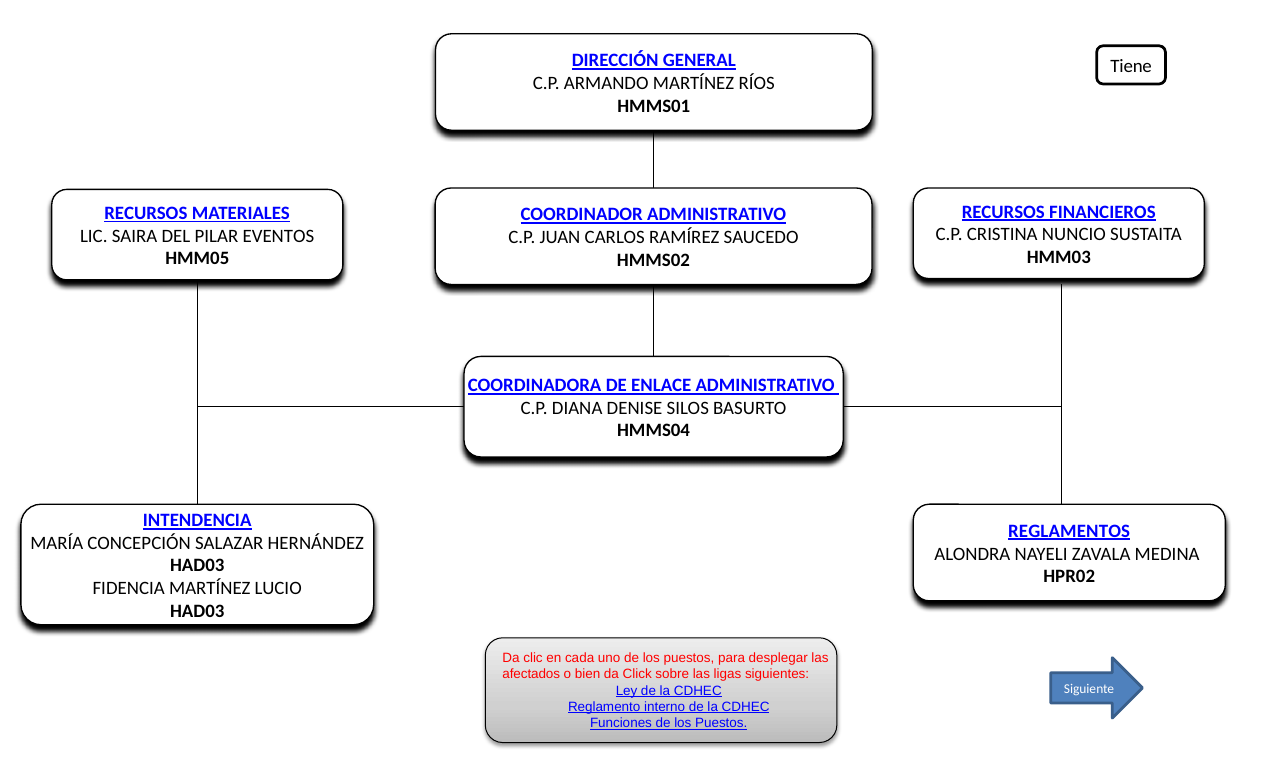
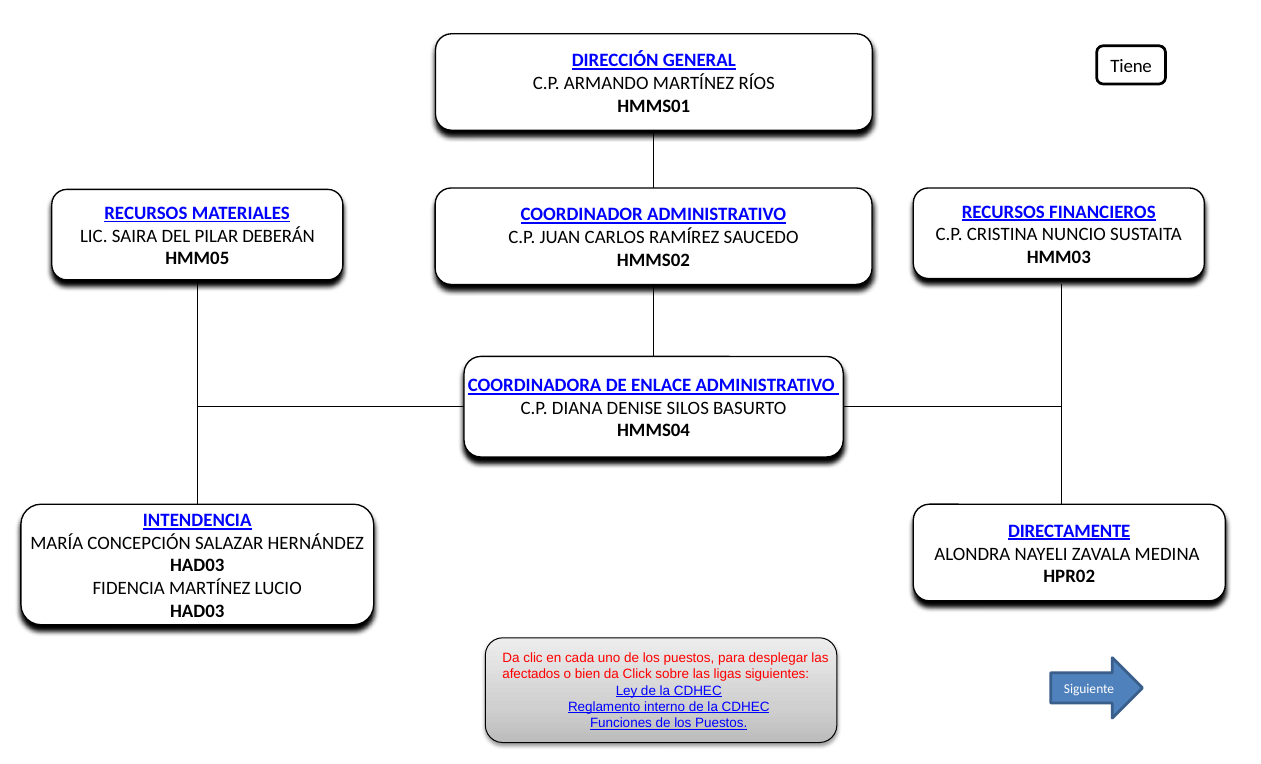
EVENTOS: EVENTOS -> DEBERÁN (279, 236)
REGLAMENTOS: REGLAMENTOS -> DIRECTAMENTE (1069, 531)
